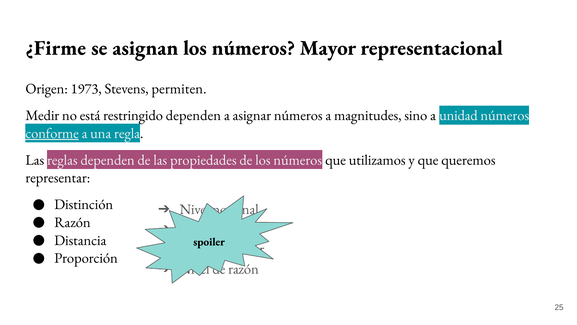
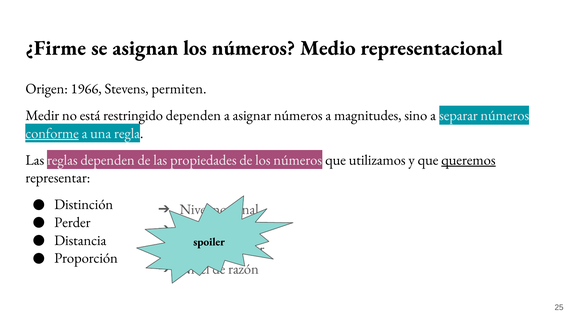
Mayor: Mayor -> Medio (328, 48)
1973: 1973 -> 1966 (86, 89)
unidad: unidad -> separar (458, 115)
queremos underline: none -> present (468, 160)
Razón: Razón -> Perder (72, 222)
